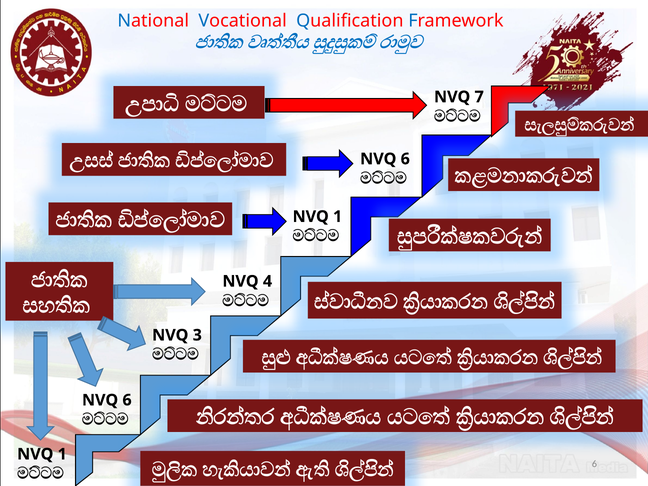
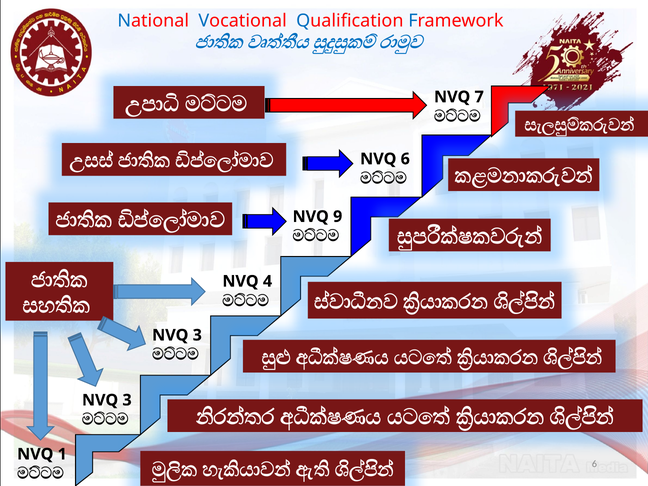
1: 1 -> 9 (338, 217)
6: 6 -> 3 (127, 400)
